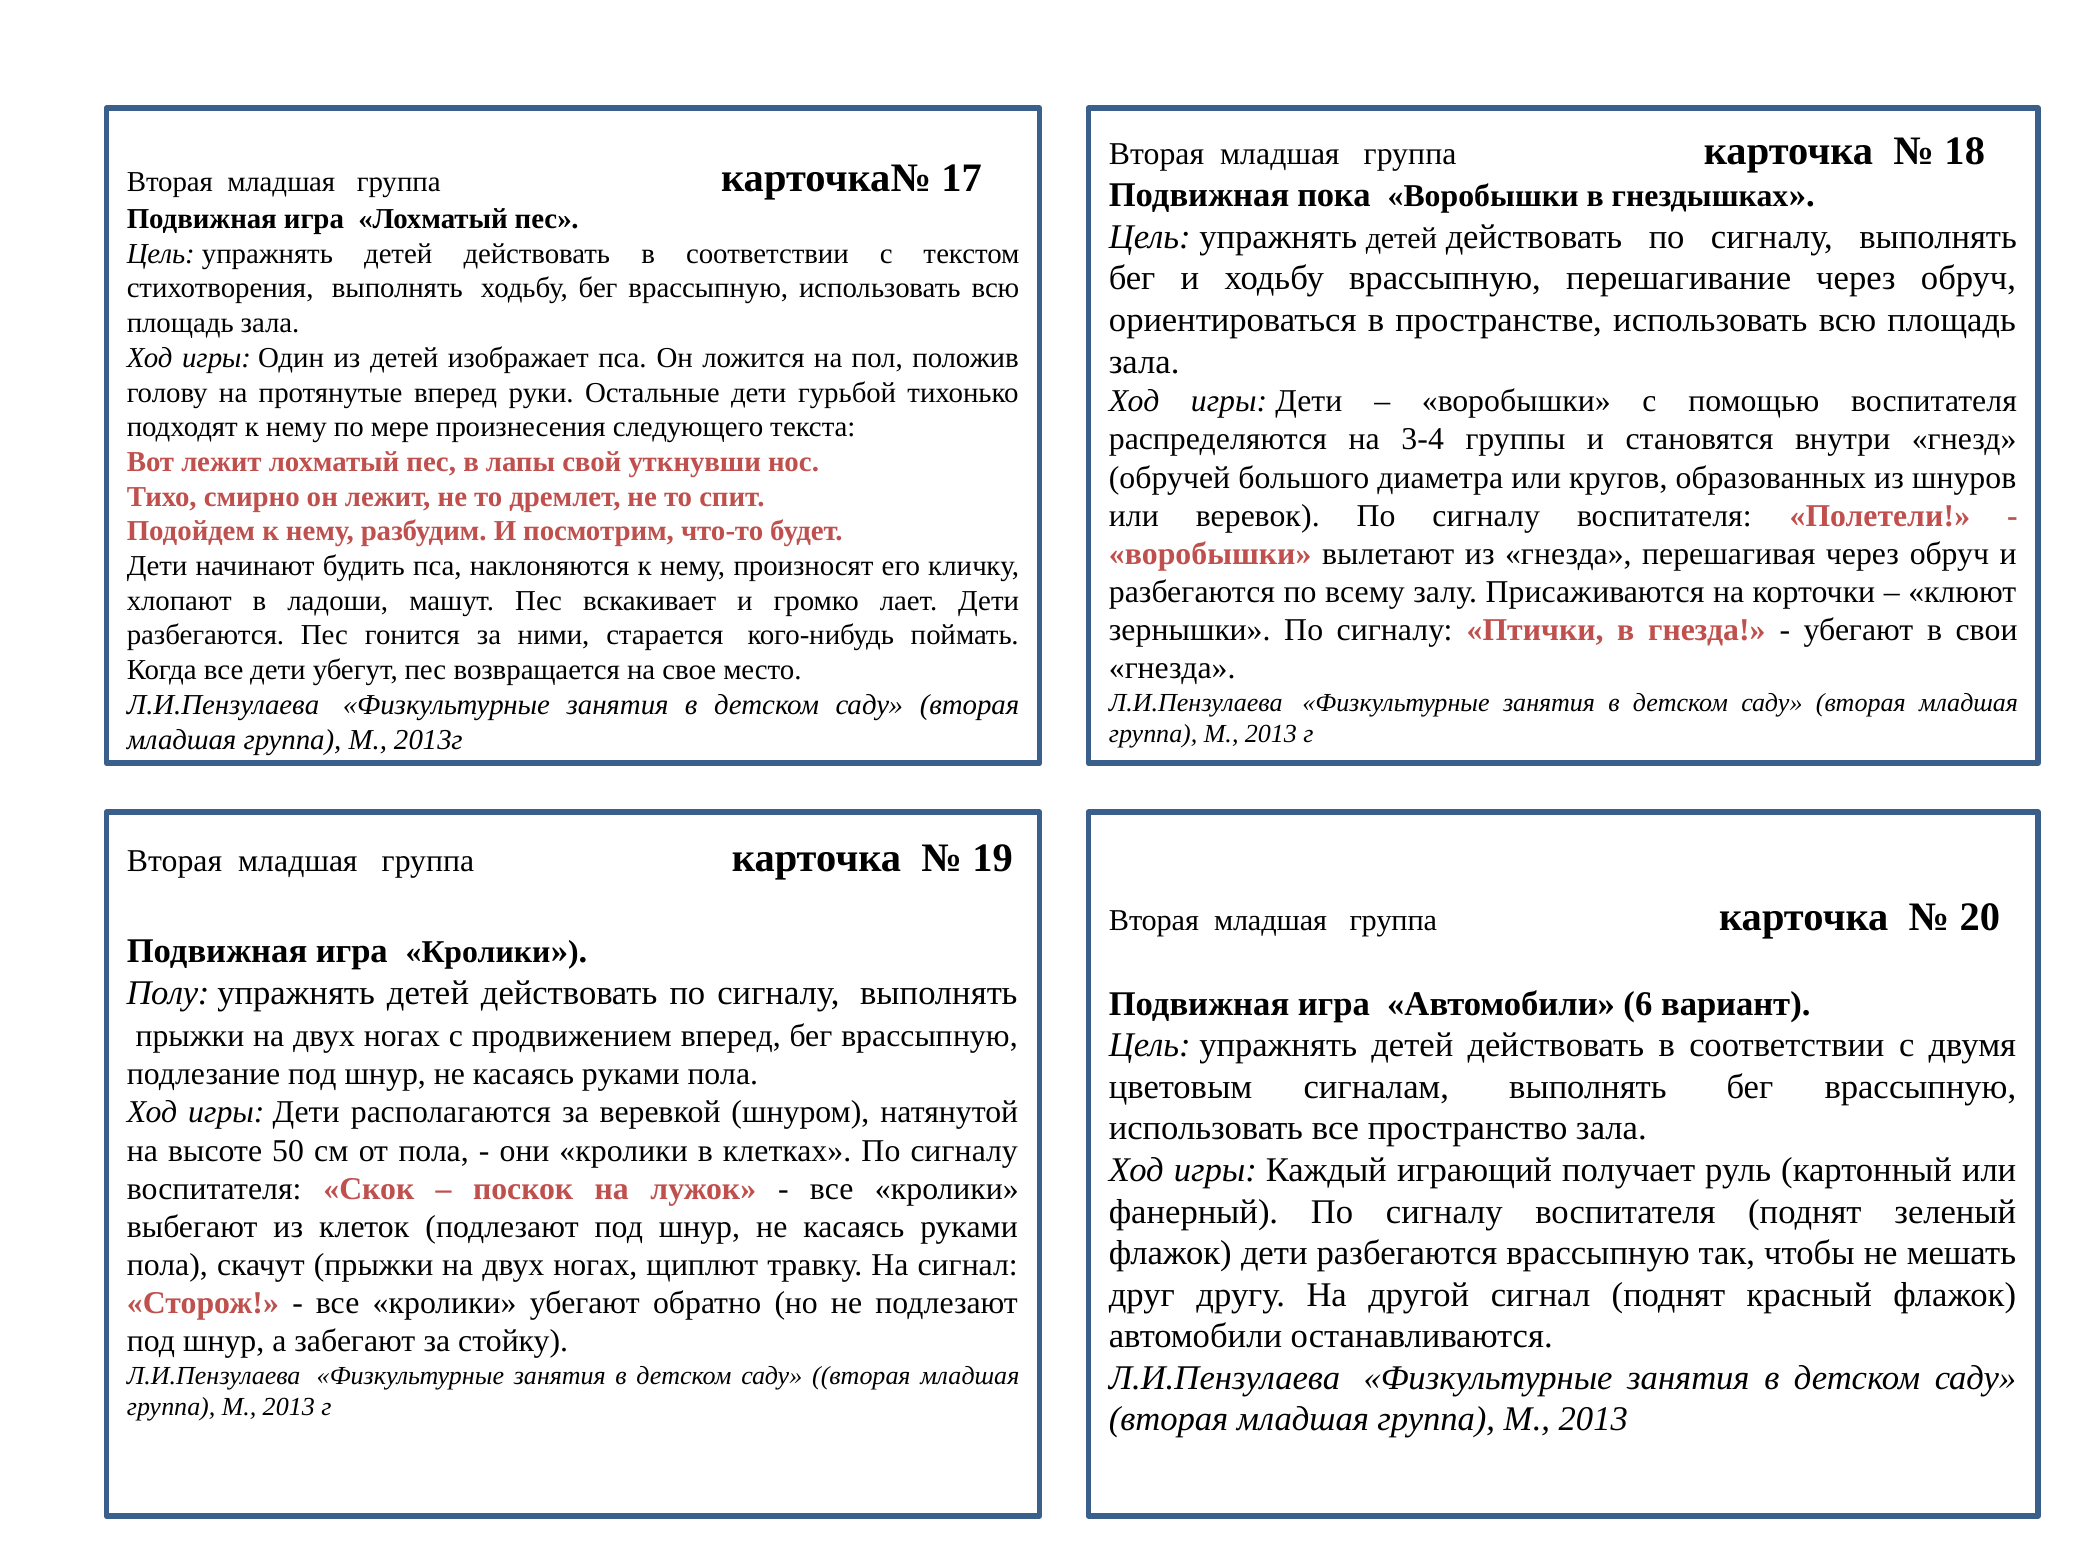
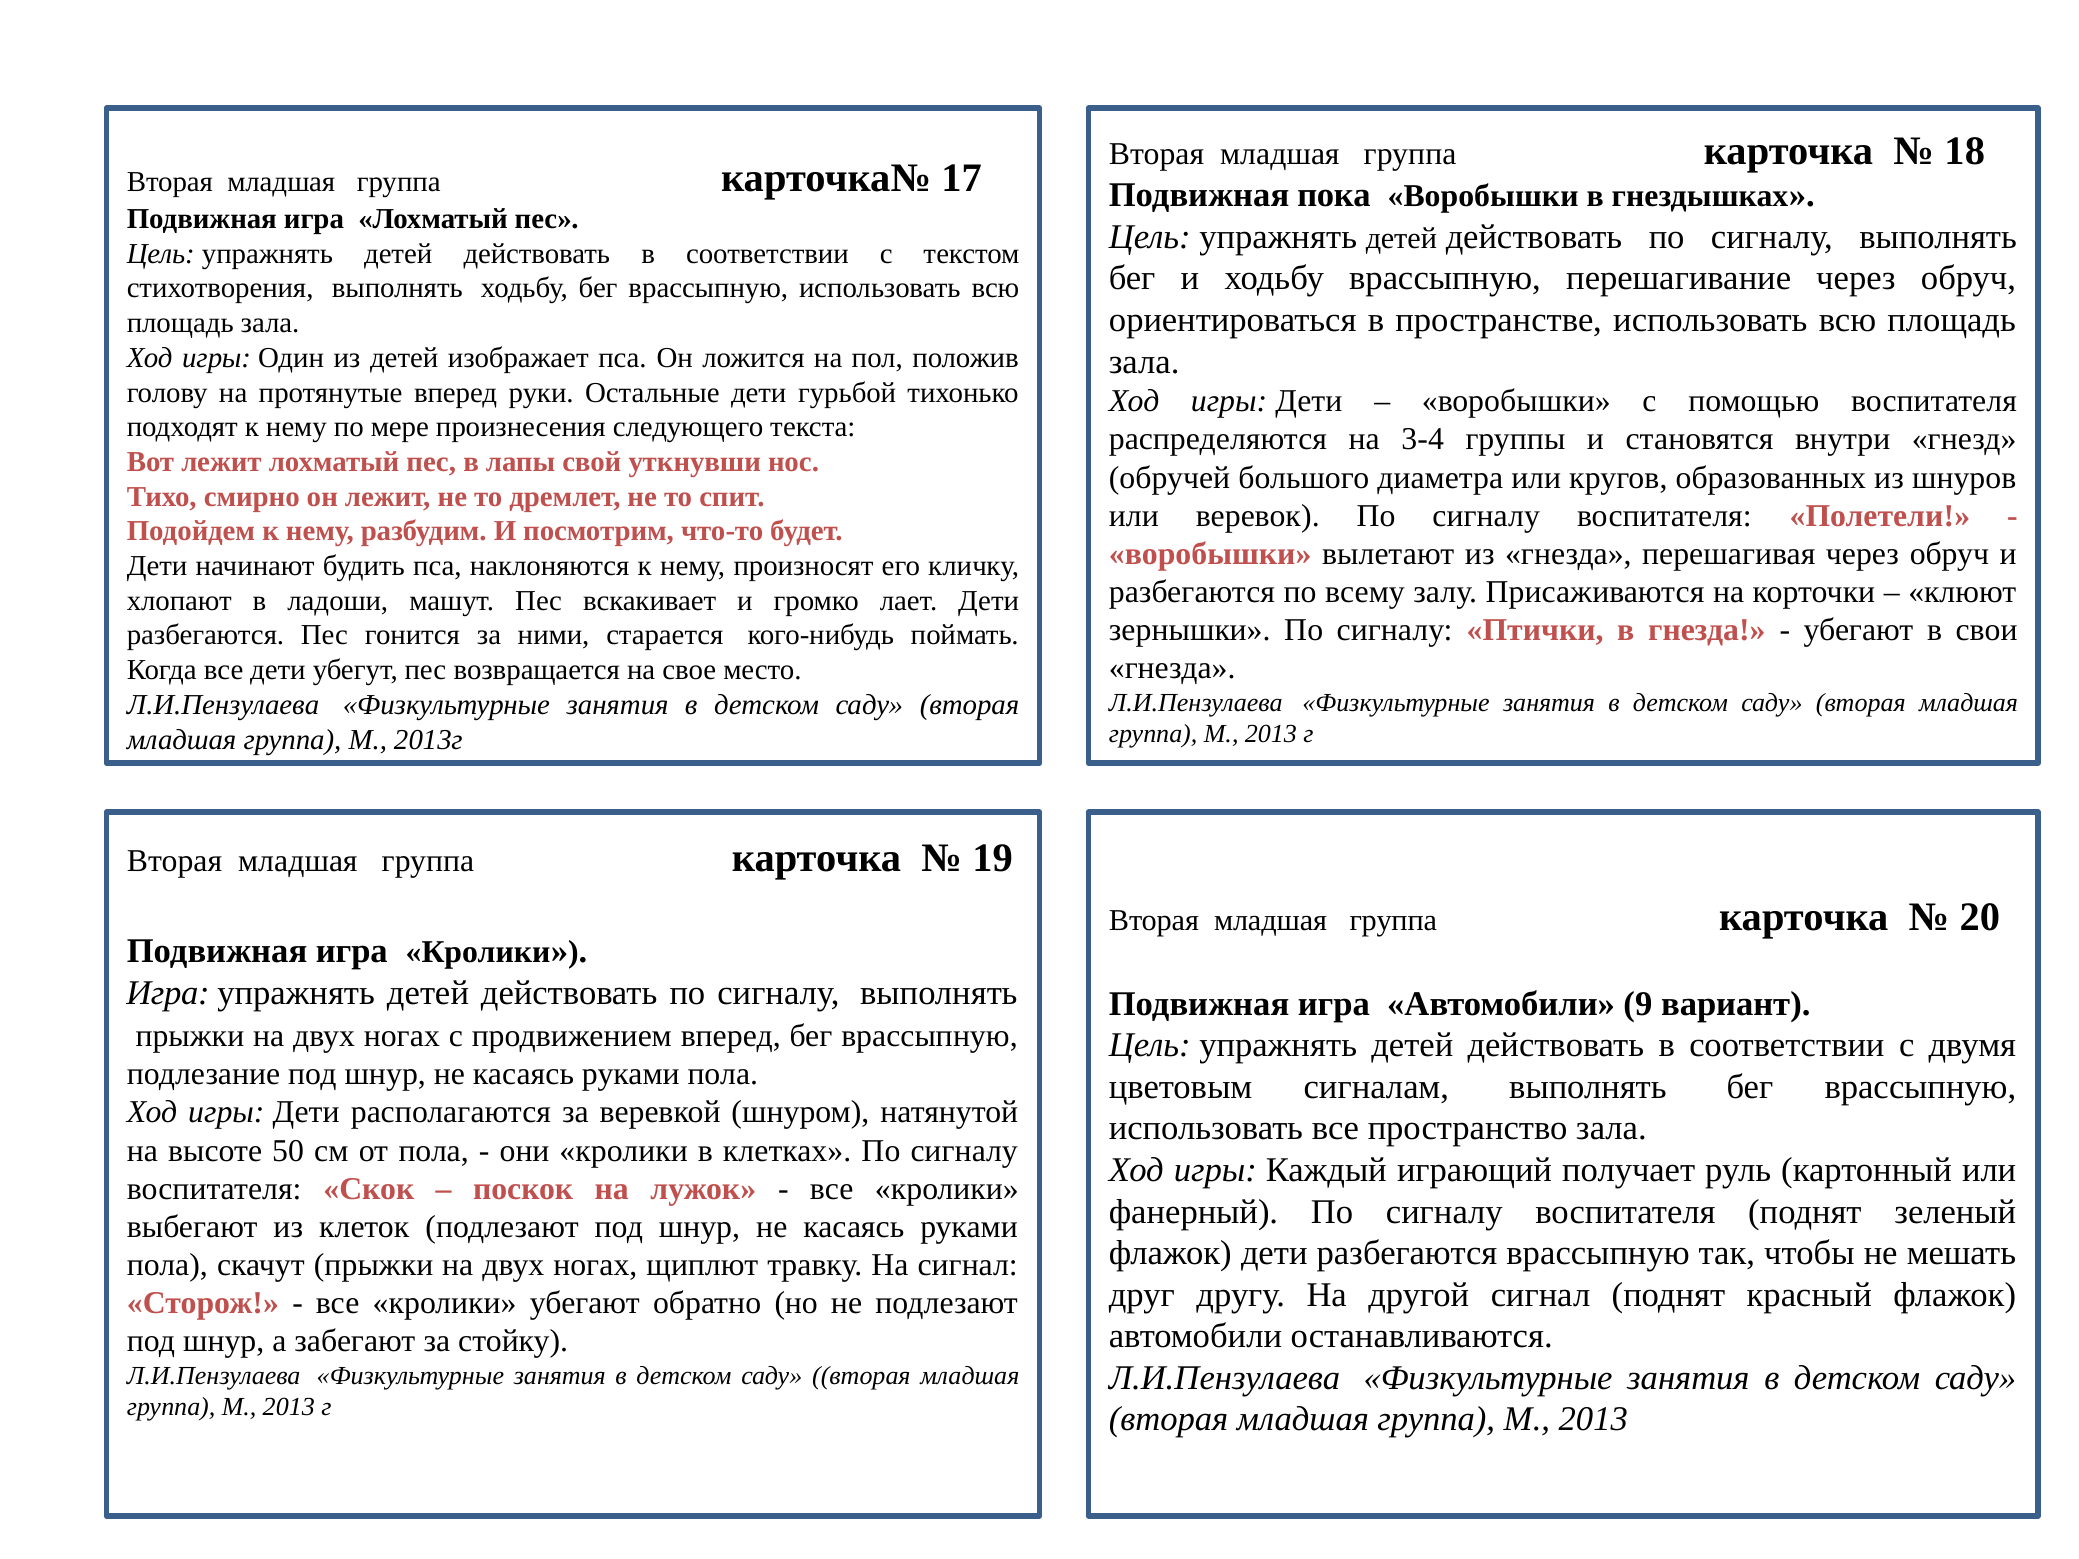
Полу: Полу -> Игра (168, 993)
6: 6 -> 9 (1638, 1004)
